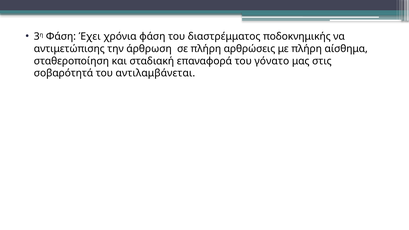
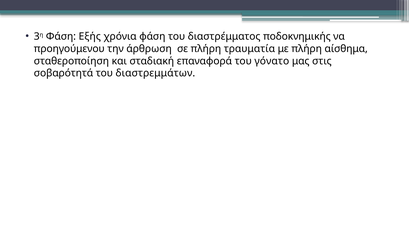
Έχει: Έχει -> Εξής (90, 36)
αντιμετώπισης: αντιμετώπισης -> προηγούμενου (69, 49)
αρθρώσεις: αρθρώσεις -> τραυματία (249, 49)
αντιλαμβάνεται: αντιλαμβάνεται -> διαστρεμμάτων (155, 73)
